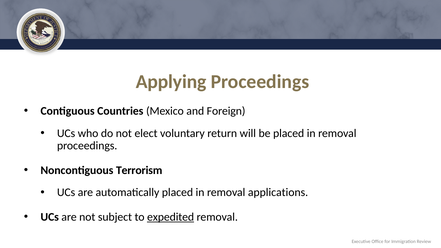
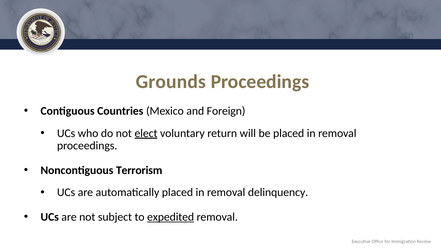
Applying: Applying -> Grounds (171, 82)
elect underline: none -> present (146, 133)
applications: applications -> delinquency (278, 193)
